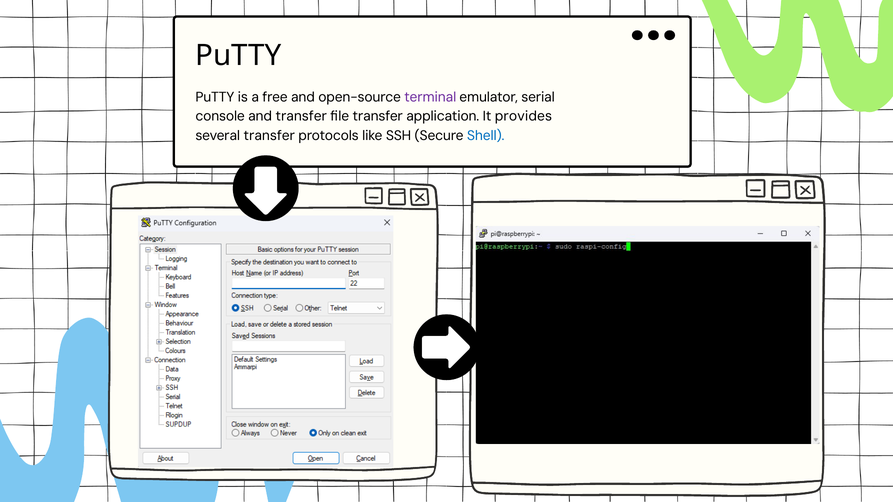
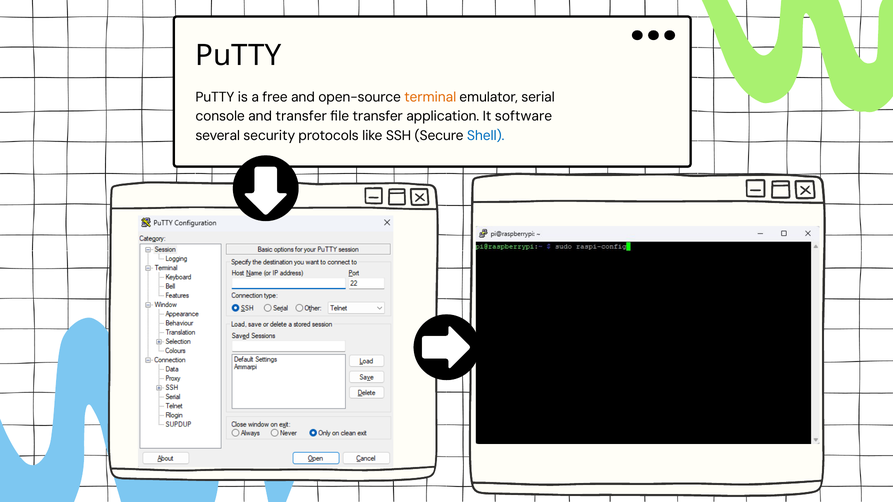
terminal colour: purple -> orange (430, 97)
provides: provides -> software (523, 116)
several transfer: transfer -> security (269, 136)
